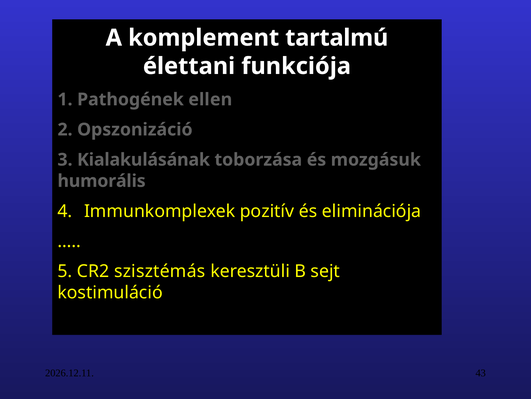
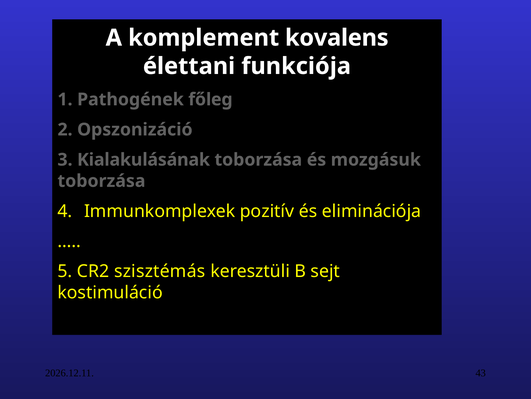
tartalmú: tartalmú -> kovalens (337, 38)
ellen: ellen -> főleg (210, 99)
humorális: humorális -> toborzása (101, 181)
